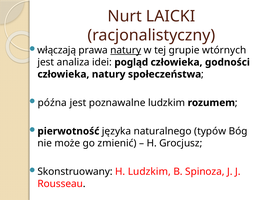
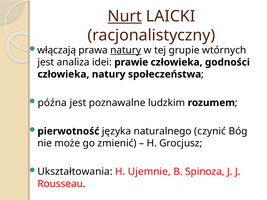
Nurt underline: none -> present (125, 16)
pogląd: pogląd -> prawie (131, 62)
typów: typów -> czynić (210, 131)
Skonstruowany: Skonstruowany -> Ukształtowania (75, 172)
H Ludzkim: Ludzkim -> Ujemnie (149, 172)
